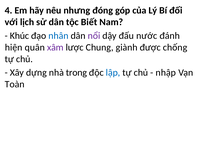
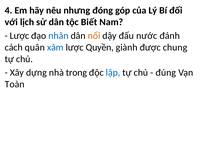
Khúc: Khúc -> Lược (19, 36)
nổi colour: purple -> orange (94, 36)
hiện: hiện -> cách (14, 47)
xâm colour: purple -> blue (55, 47)
Chung: Chung -> Quyền (100, 47)
chống: chống -> chung (175, 47)
nhập: nhập -> đúng (166, 73)
